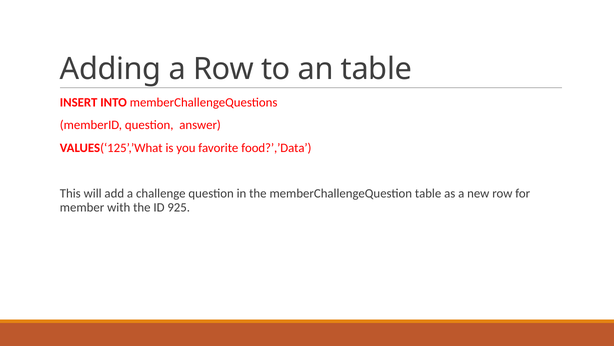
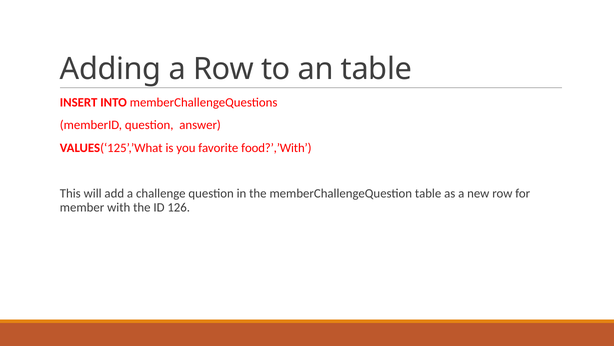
food?’,’Data: food?’,’Data -> food?’,’With (276, 148)
925: 925 -> 126 (179, 207)
